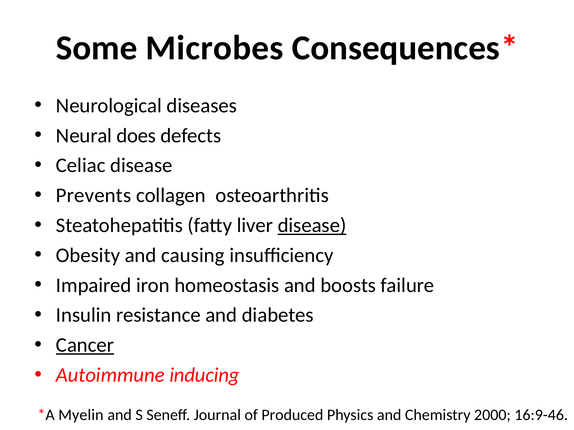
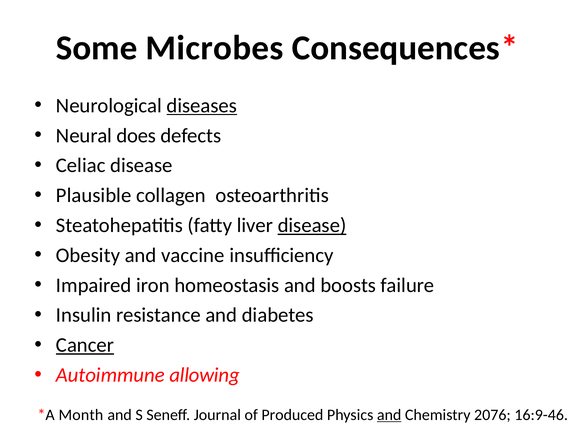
diseases underline: none -> present (202, 106)
Prevents: Prevents -> Plausible (94, 196)
causing: causing -> vaccine (193, 256)
inducing: inducing -> allowing (205, 375)
Myelin: Myelin -> Month (81, 415)
and underline: none -> present (389, 415)
2000: 2000 -> 2076 (492, 415)
